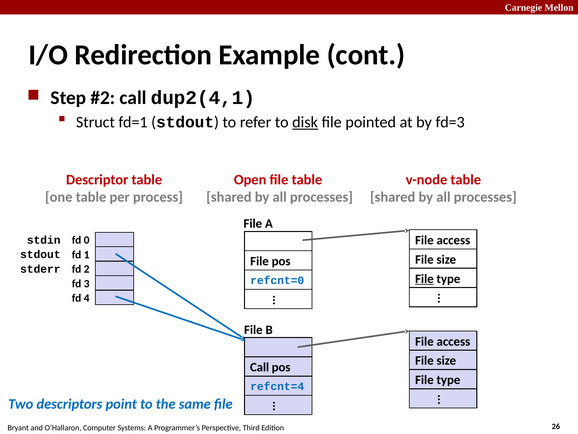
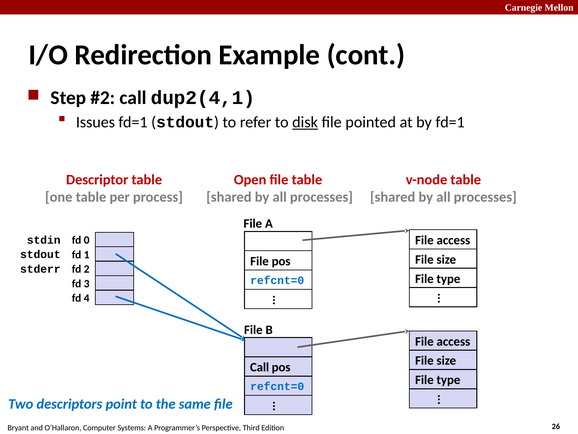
Struct: Struct -> Issues (95, 122)
by fd=3: fd=3 -> fd=1 (450, 122)
File underline: present -> none (424, 278)
refcnt=4: refcnt=4 -> refcnt=0 (277, 386)
